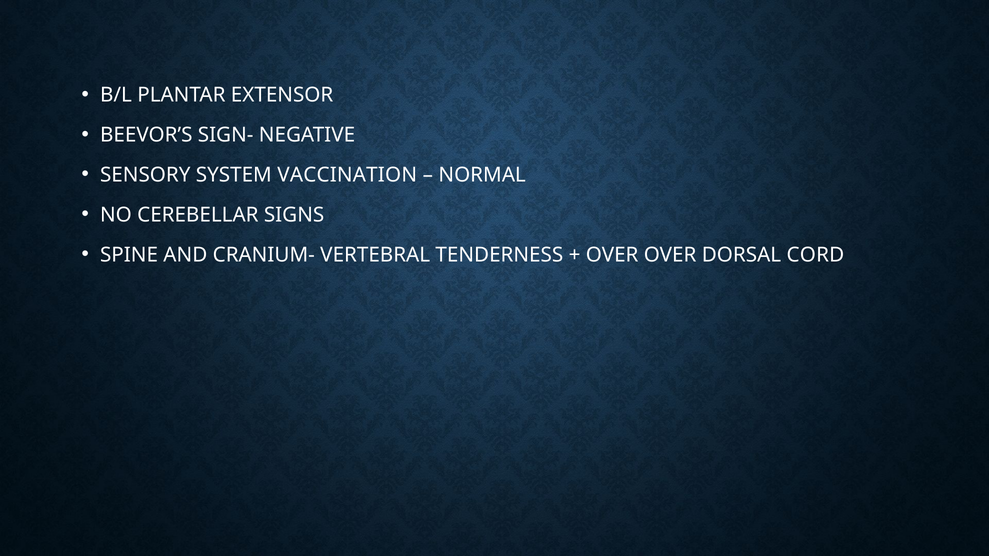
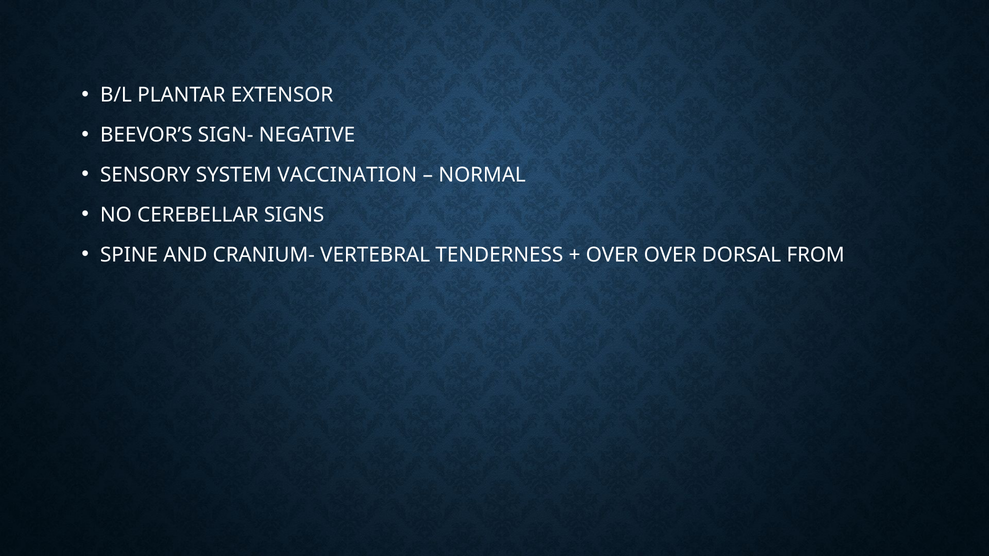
CORD: CORD -> FROM (816, 255)
